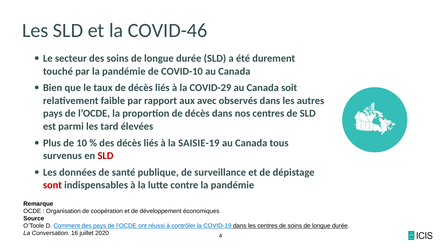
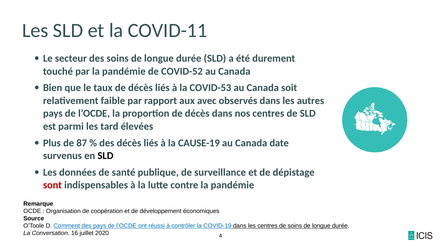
COVID-46: COVID-46 -> COVID-11 (168, 30)
COVID-10: COVID-10 -> COVID-52 (182, 71)
COVID-29: COVID-29 -> COVID-53 (210, 88)
10: 10 -> 87 (82, 143)
SAISIE-19: SAISIE-19 -> CAUSE-19 (199, 143)
tous: tous -> date (279, 143)
SLD colour: red -> black (105, 156)
